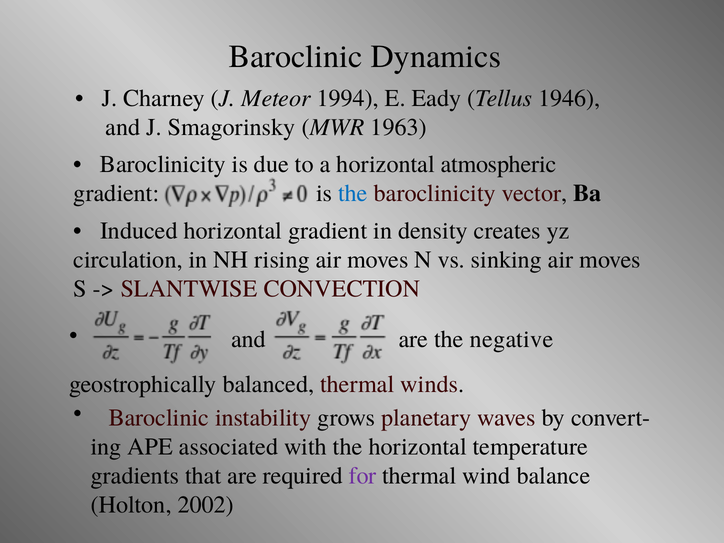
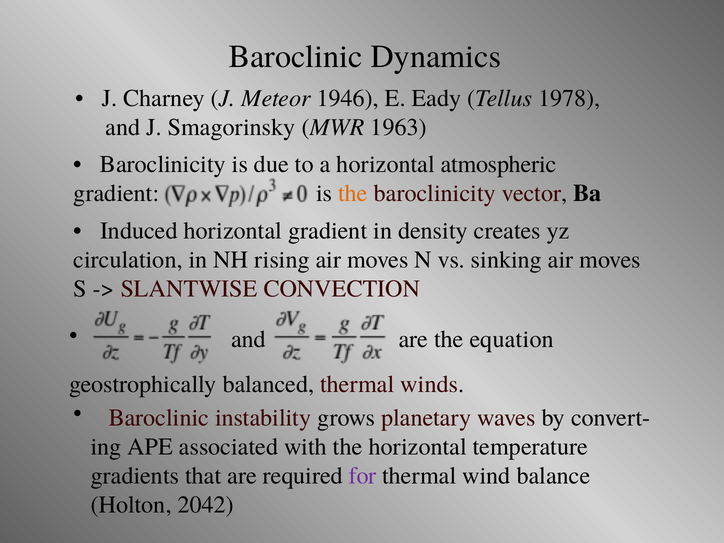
1994: 1994 -> 1946 (348, 98)
1946: 1946 -> 1978 (569, 98)
the colour: blue -> orange (353, 193)
negative: negative -> equation (512, 339)
2002: 2002 -> 2042 (206, 505)
